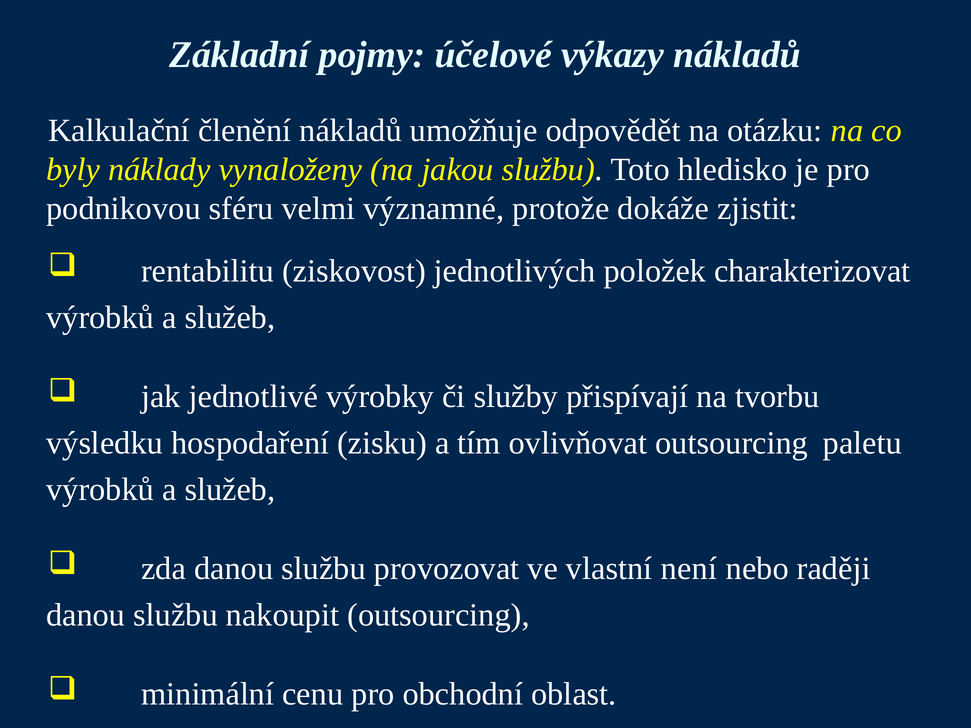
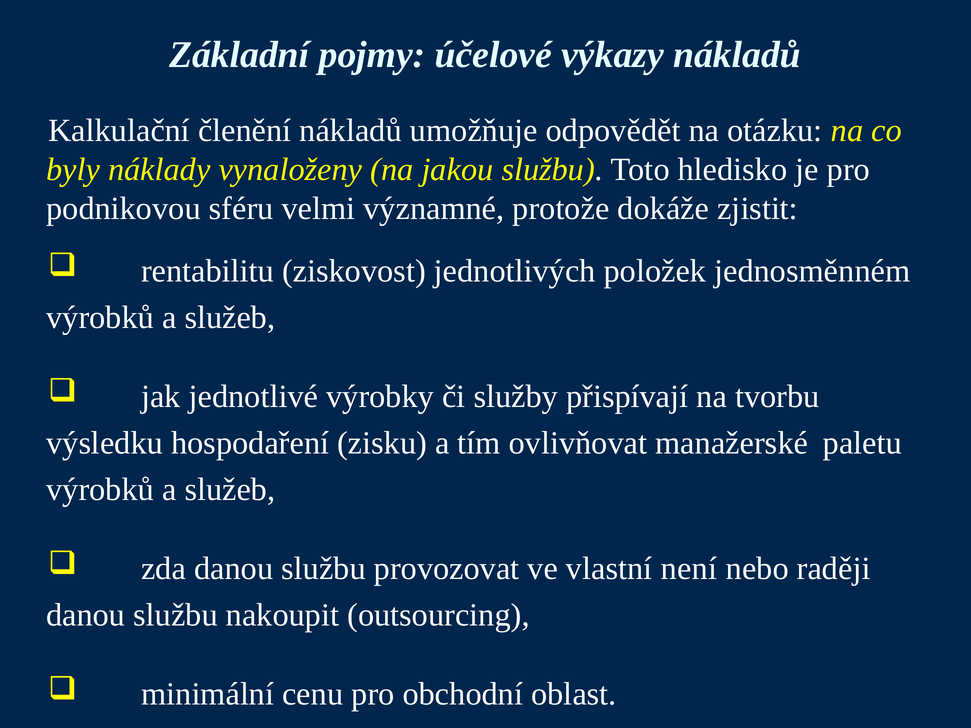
charakterizovat: charakterizovat -> jednosměnném (812, 271)
ovlivňovat outsourcing: outsourcing -> manažerské (732, 443)
